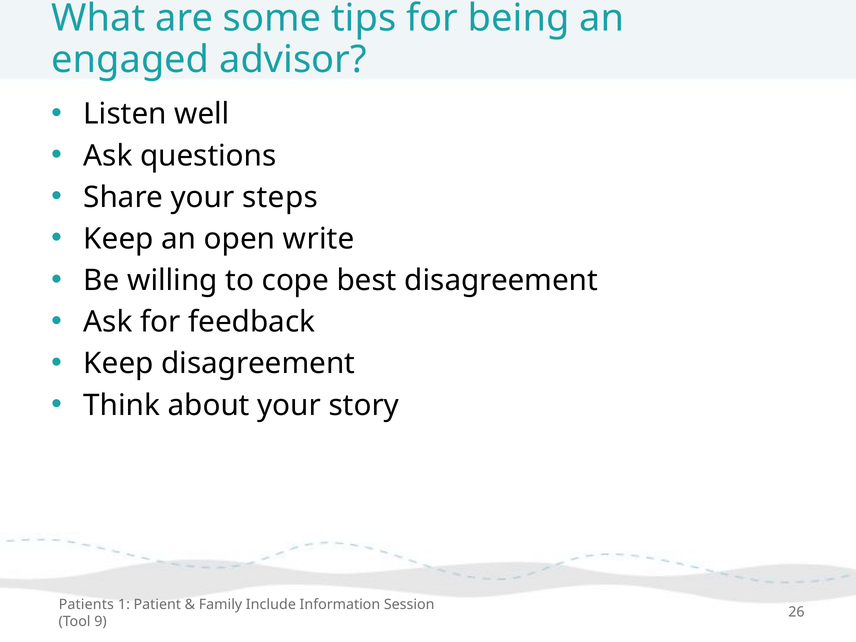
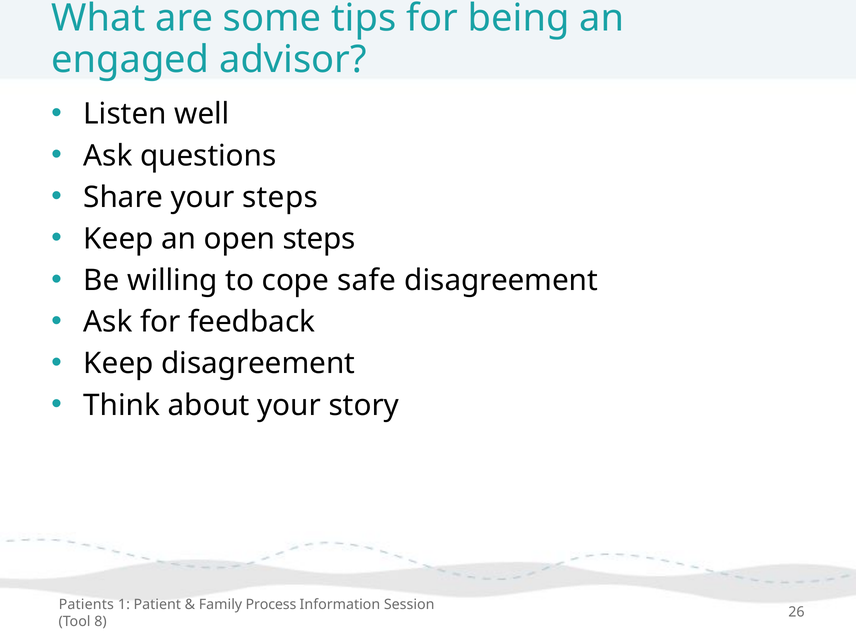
open write: write -> steps (319, 239)
best: best -> safe (367, 280)
Include: Include -> Process (271, 605)
9: 9 -> 8 (100, 622)
